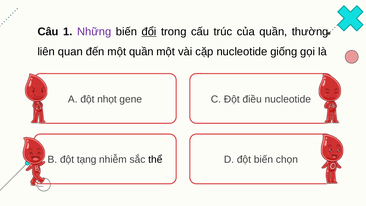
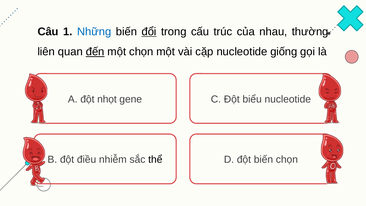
Những colour: purple -> blue (94, 32)
của quần: quần -> nhau (273, 32)
đến underline: none -> present (95, 52)
một quần: quần -> chọn (141, 52)
điều: điều -> biểu (252, 99)
tạng: tạng -> điều (87, 160)
